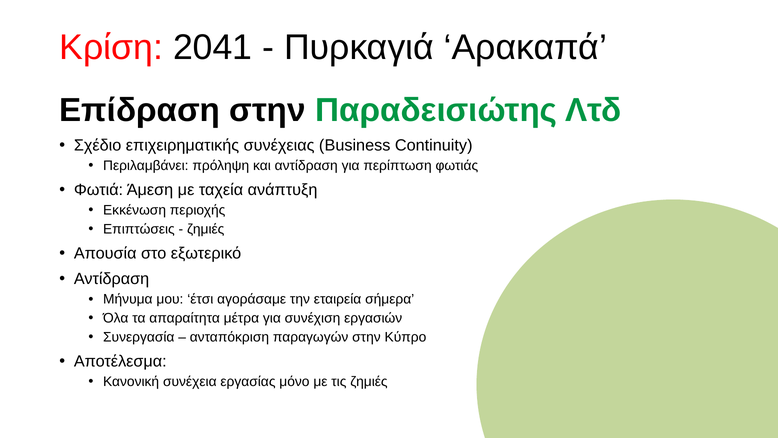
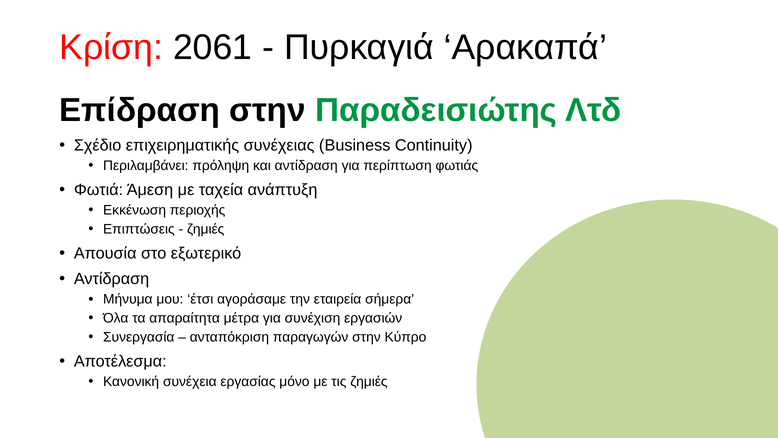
2041: 2041 -> 2061 (213, 48)
